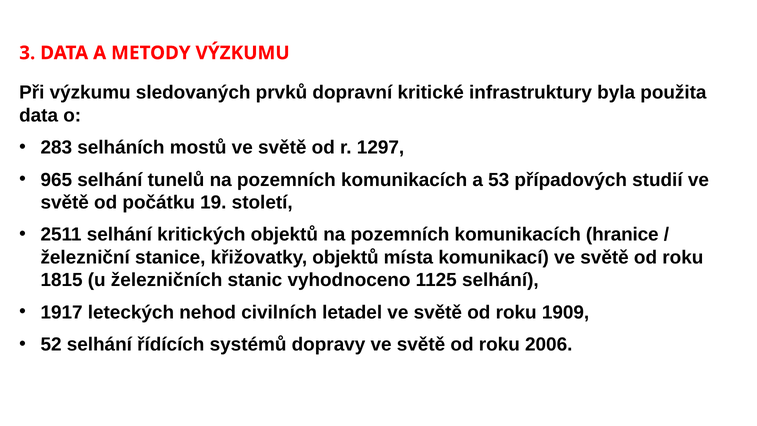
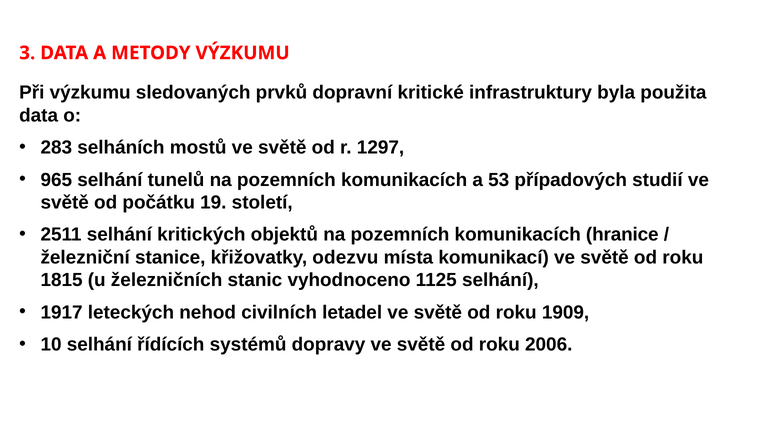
křižovatky objektů: objektů -> odezvu (345, 257)
52: 52 -> 10 (51, 344)
